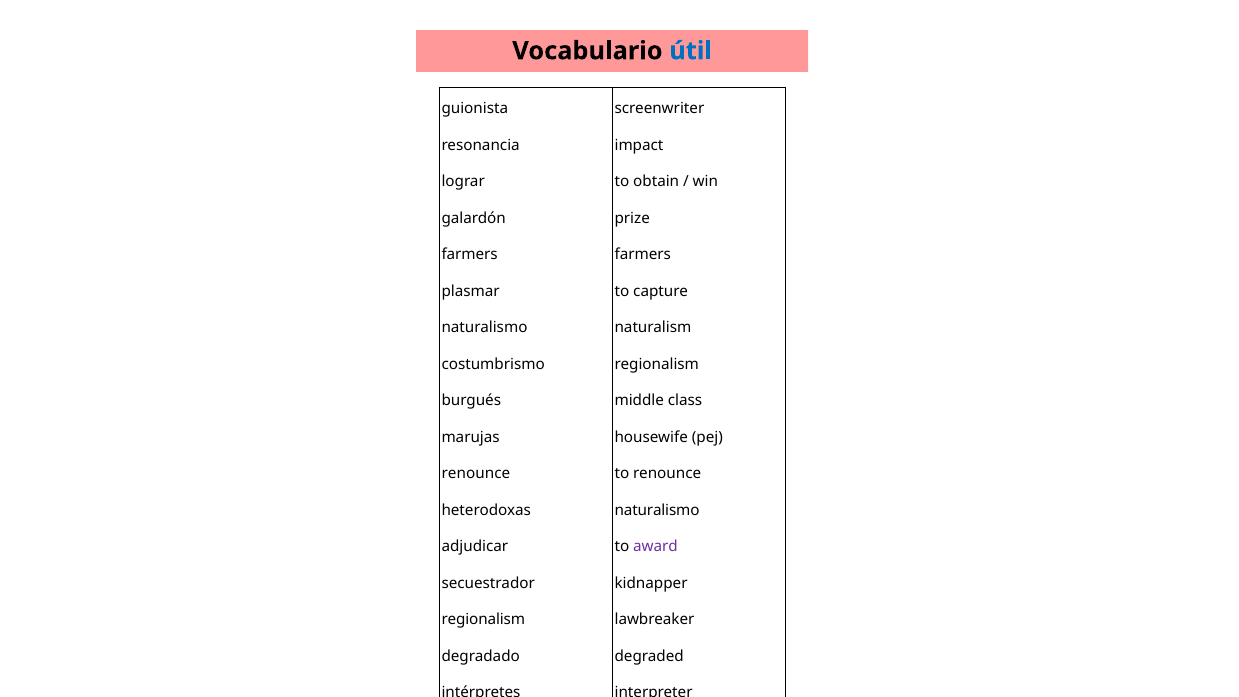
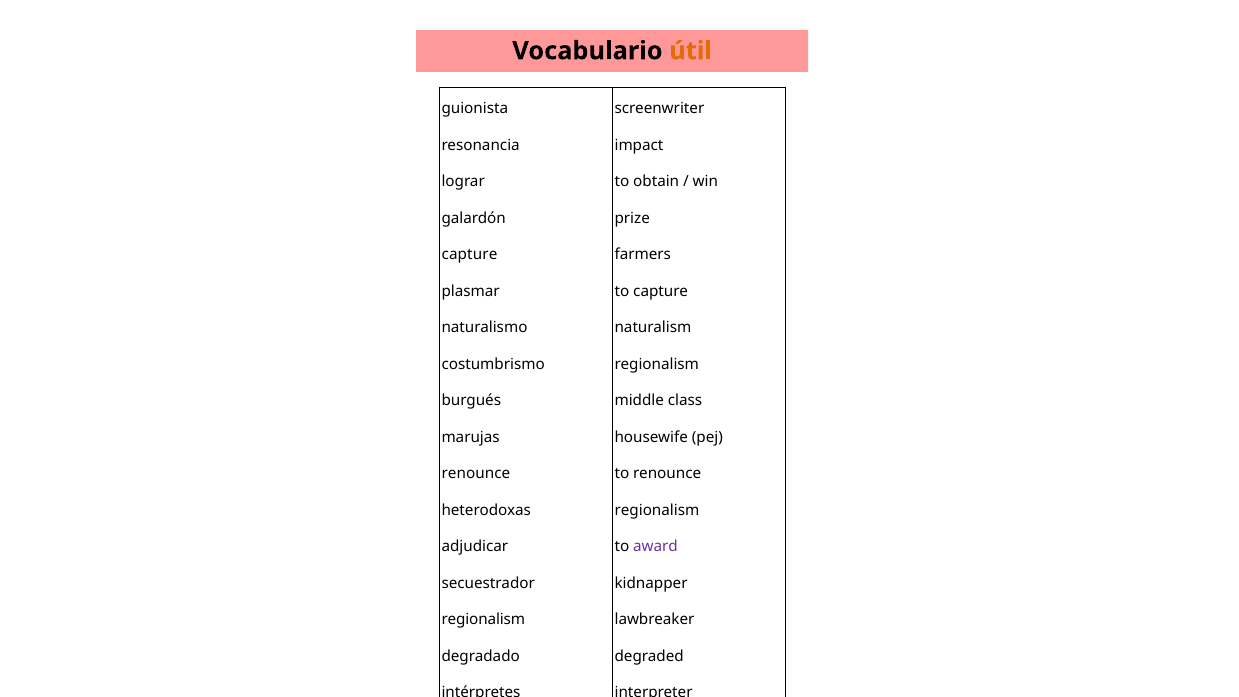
útil colour: blue -> orange (691, 51)
farmers: farmers -> capture (470, 255)
naturalismo: naturalismo -> regionalism (657, 510)
